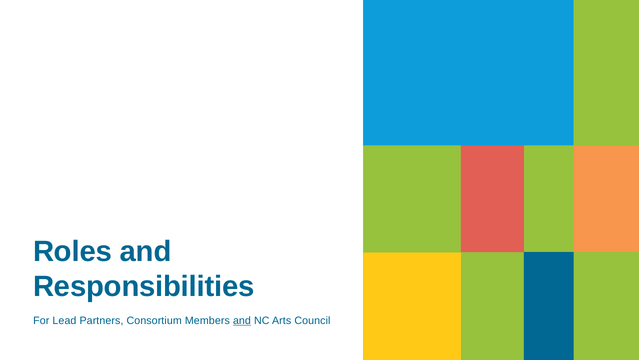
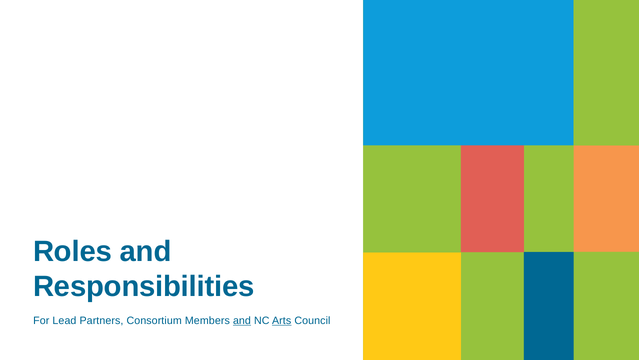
Arts underline: none -> present (282, 320)
